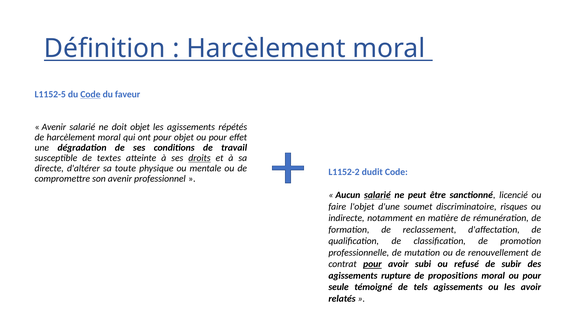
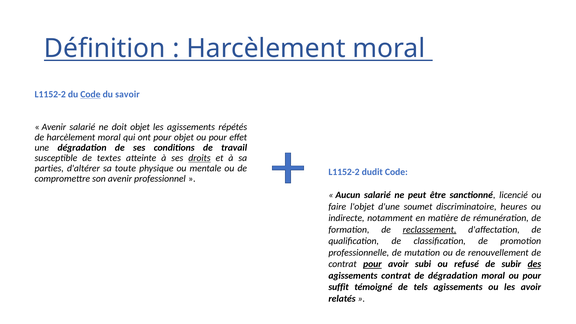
L1152-5: L1152-5 -> L1152-2 (50, 94)
faveur: faveur -> savoir (127, 94)
directe: directe -> parties (49, 168)
salarié underline: present -> none (377, 195)
risques: risques -> heures (514, 207)
reclassement underline: none -> present (430, 230)
des underline: none -> present (534, 264)
agissements rupture: rupture -> contrat (396, 276)
de propositions: propositions -> dégradation (453, 276)
seule: seule -> suffit (339, 287)
